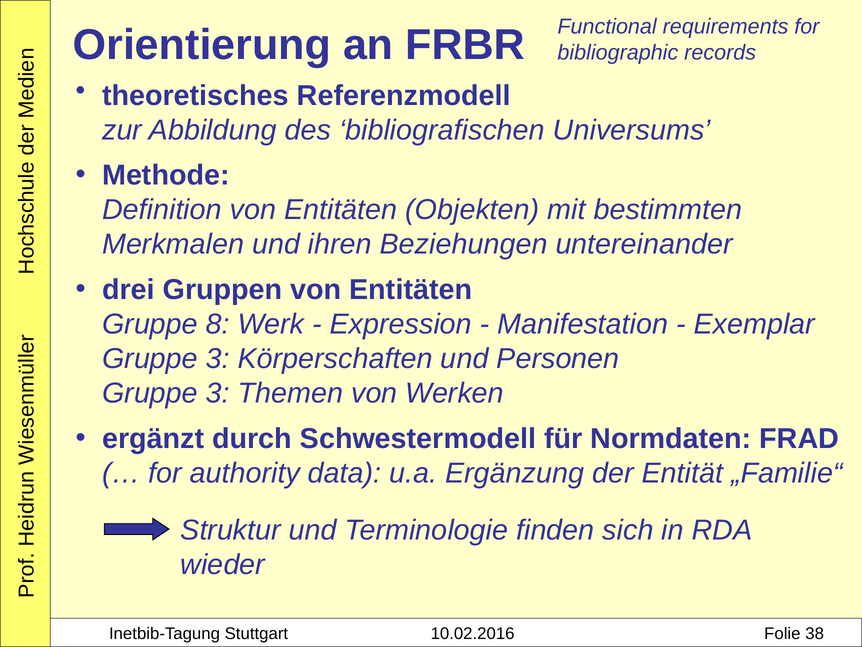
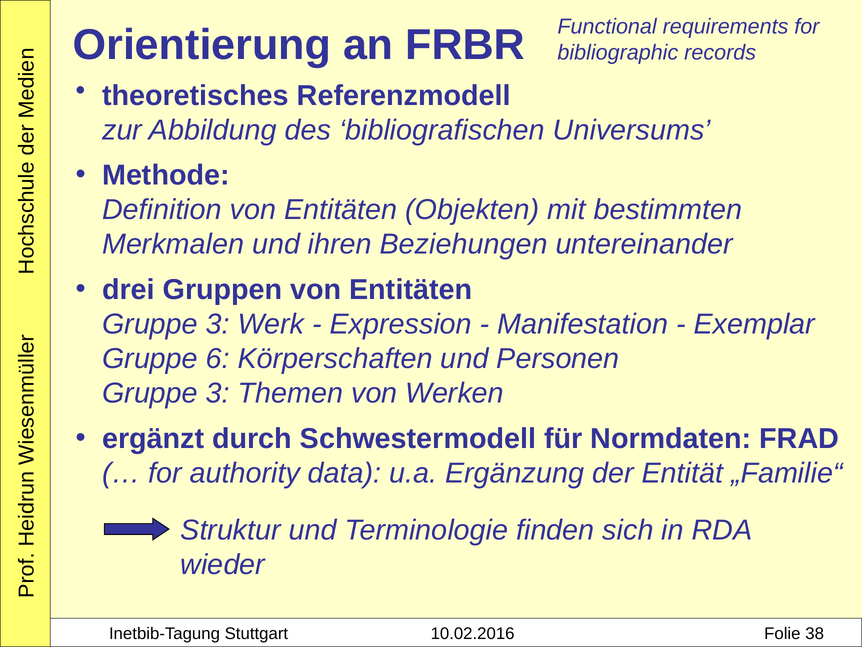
8: 8 -> 3 (218, 324)
3: 3 -> 6 (218, 359)
